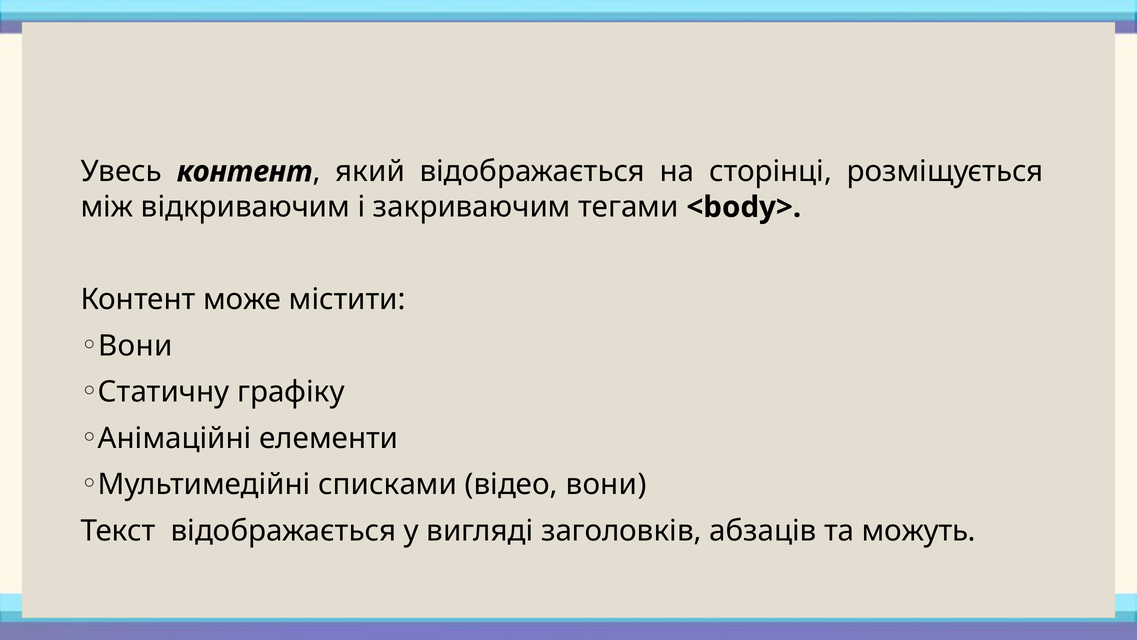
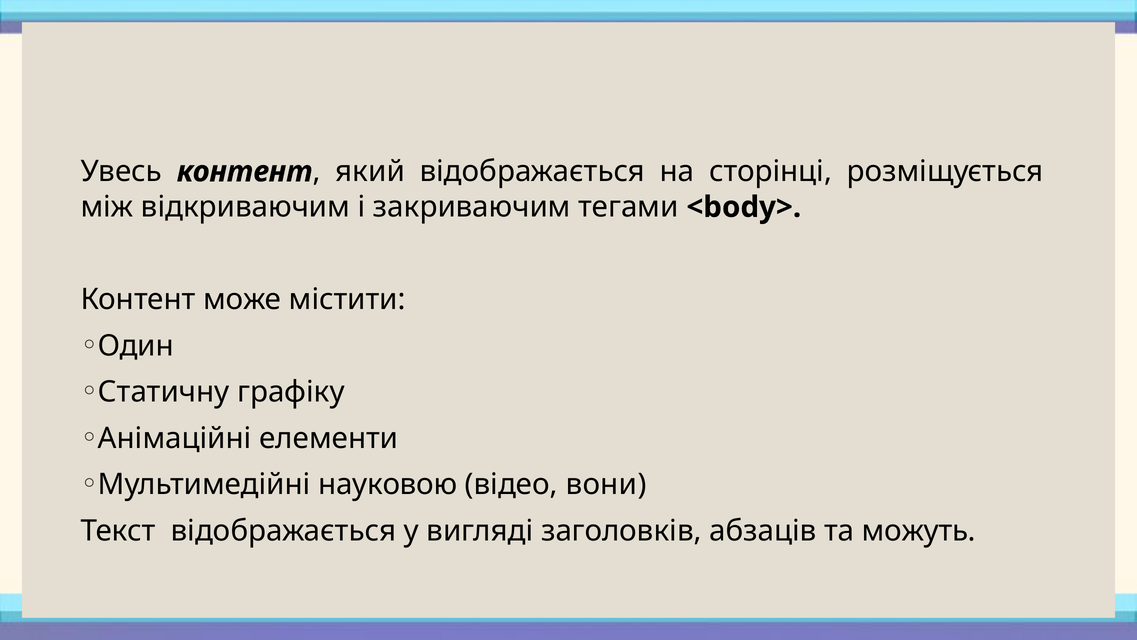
Вони: Вони -> Один (136, 346)
списками: списками -> науковою (388, 484)
